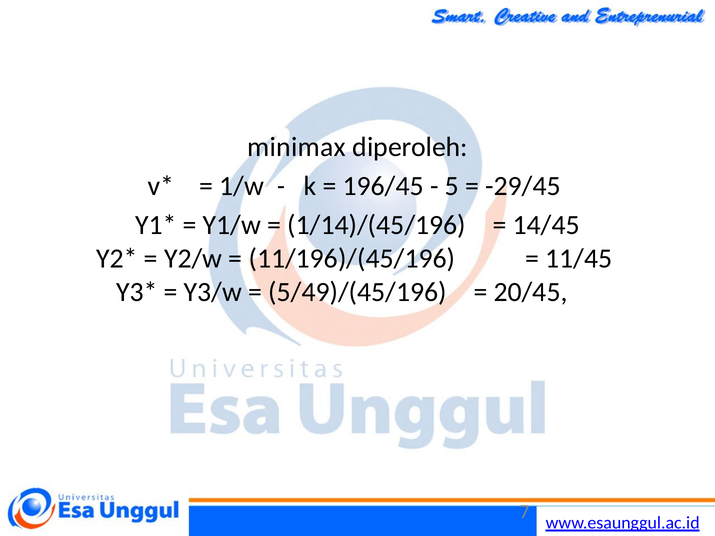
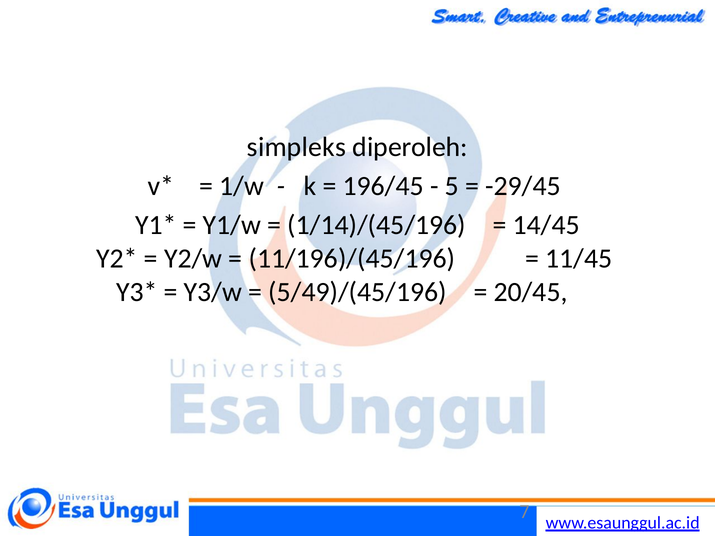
minimax: minimax -> simpleks (297, 147)
